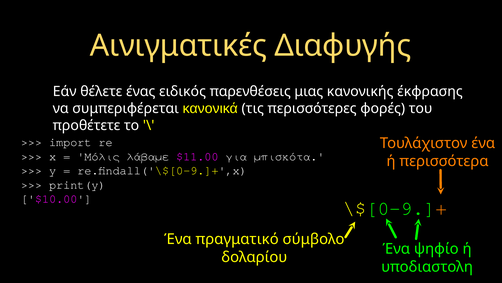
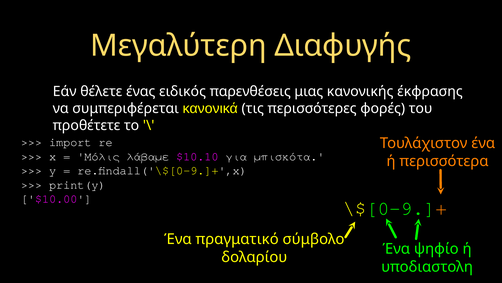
Αινιγματικές: Αινιγματικές -> Μεγαλύτερη (178, 46)
$11.00: $11.00 -> $10.10 (197, 156)
